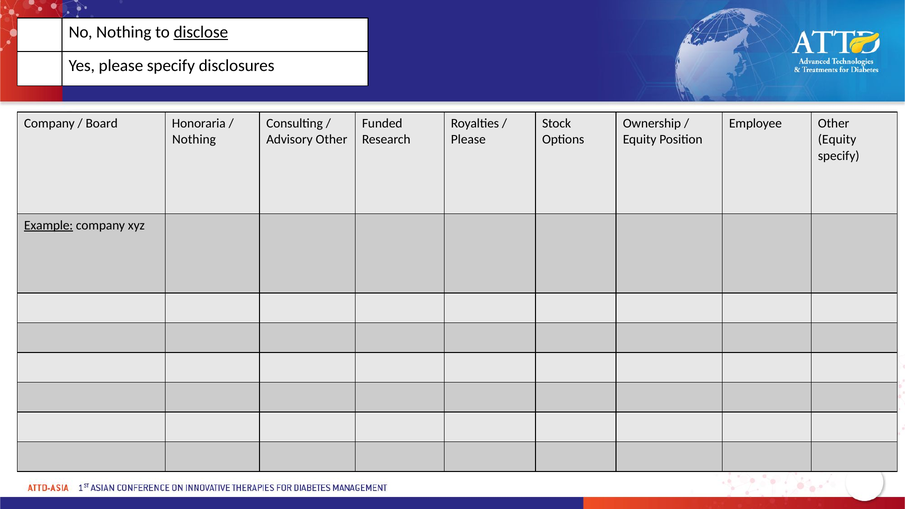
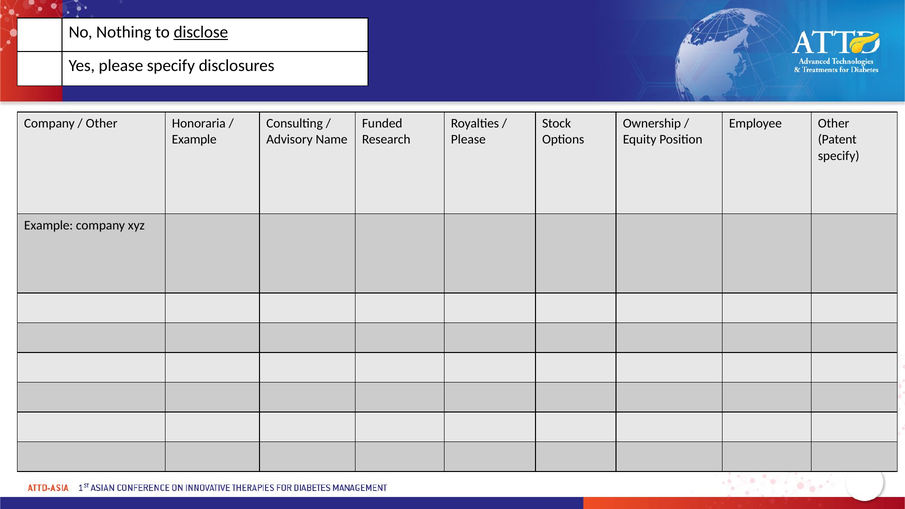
Board: Board -> Other (102, 124)
Nothing: Nothing -> Example (194, 140)
Advisory Other: Other -> Name (332, 140)
Equity: Equity -> Patent (837, 140)
Example underline: present -> none (49, 225)
